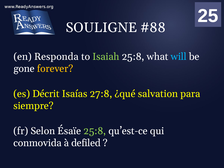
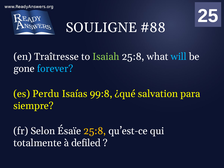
Responda: Responda -> Traîtresse (56, 57)
forever colour: yellow -> light blue (55, 69)
Décrit: Décrit -> Perdu (46, 94)
27:8: 27:8 -> 99:8 (101, 94)
25:8 colour: light green -> yellow (95, 131)
conmovida: conmovida -> totalmente (37, 143)
